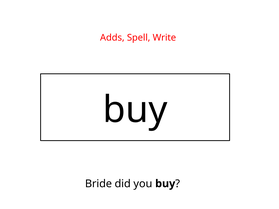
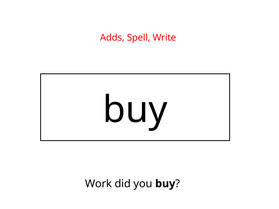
Bride: Bride -> Work (99, 184)
